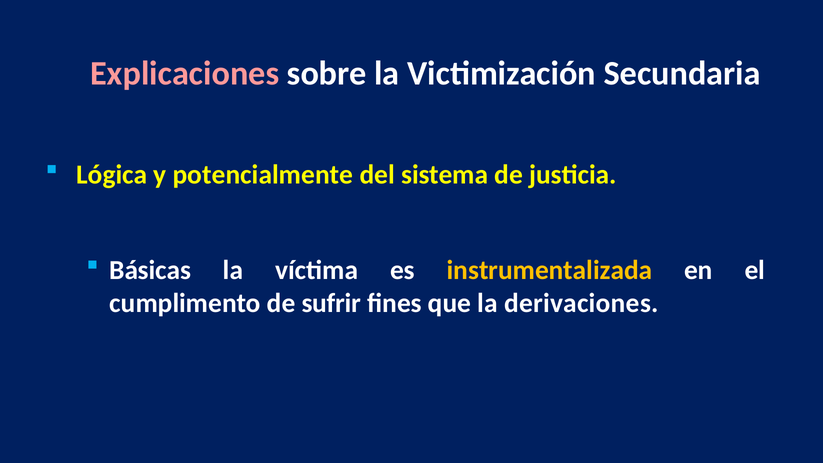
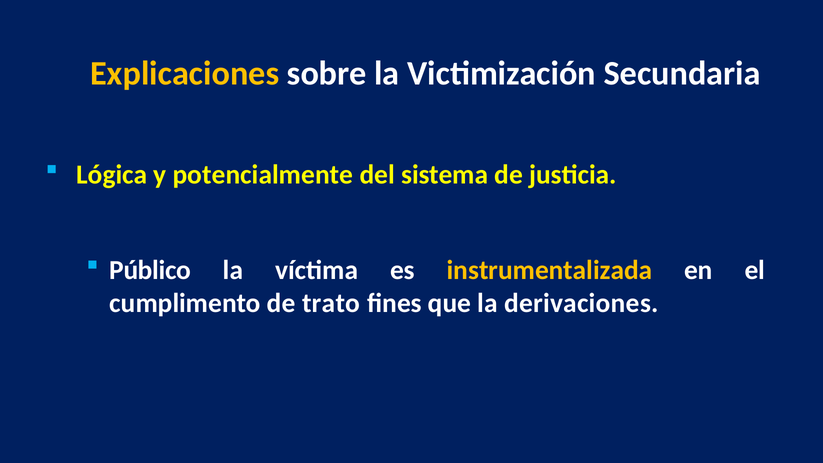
Explicaciones colour: pink -> yellow (185, 73)
Básicas: Básicas -> Público (150, 270)
sufrir: sufrir -> trato (331, 303)
